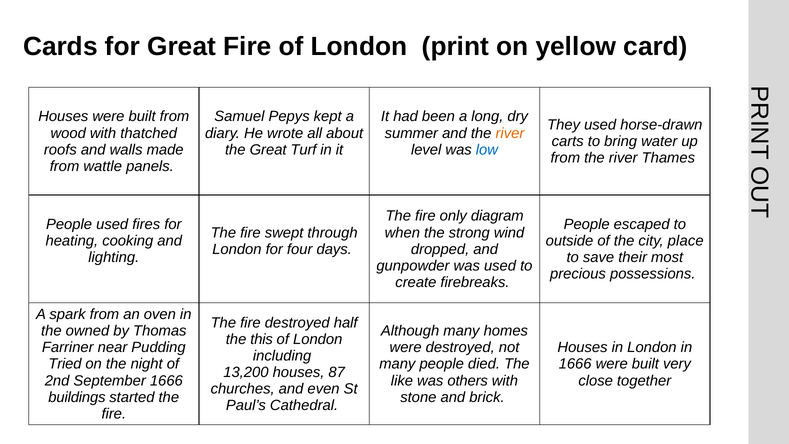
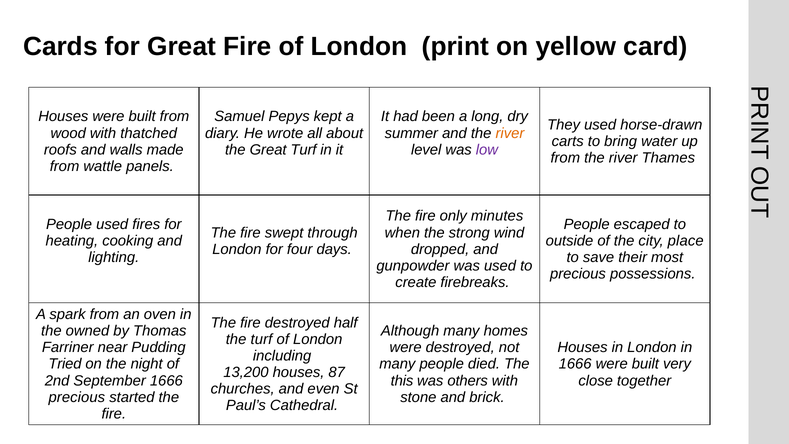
low colour: blue -> purple (487, 150)
diagram: diagram -> minutes (497, 216)
the this: this -> turf (261, 339)
like: like -> this (402, 380)
buildings: buildings -> precious (77, 397)
